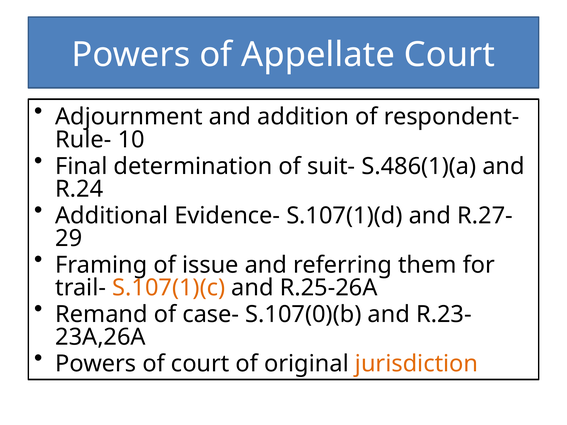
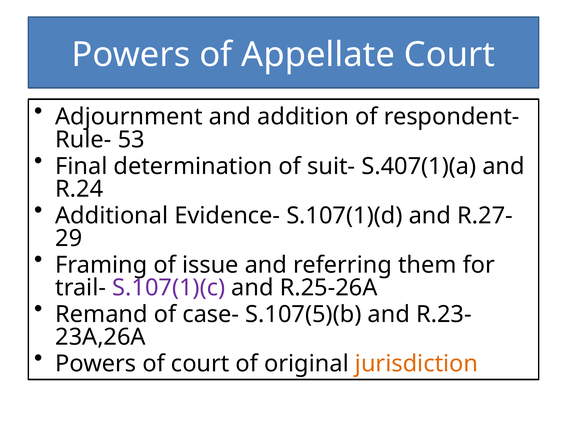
10: 10 -> 53 (131, 140)
S.486(1)(a: S.486(1)(a -> S.407(1)(a (419, 166)
S.107(1)(c colour: orange -> purple (169, 288)
S.107(0)(b: S.107(0)(b -> S.107(5)(b (303, 314)
